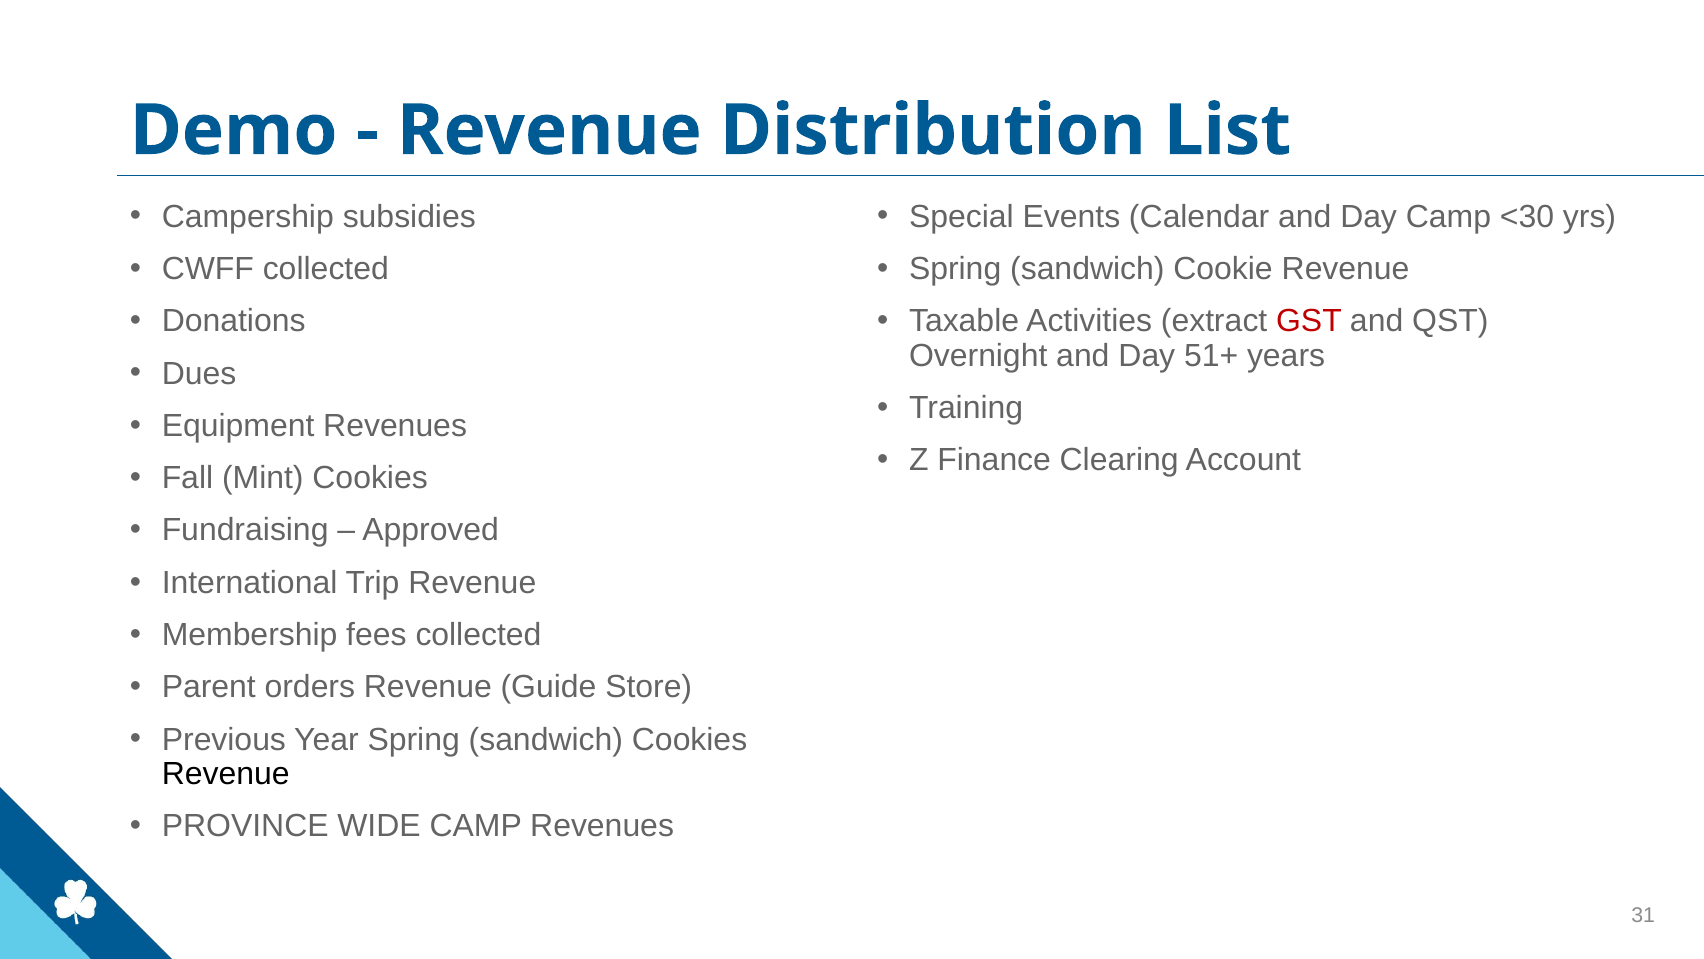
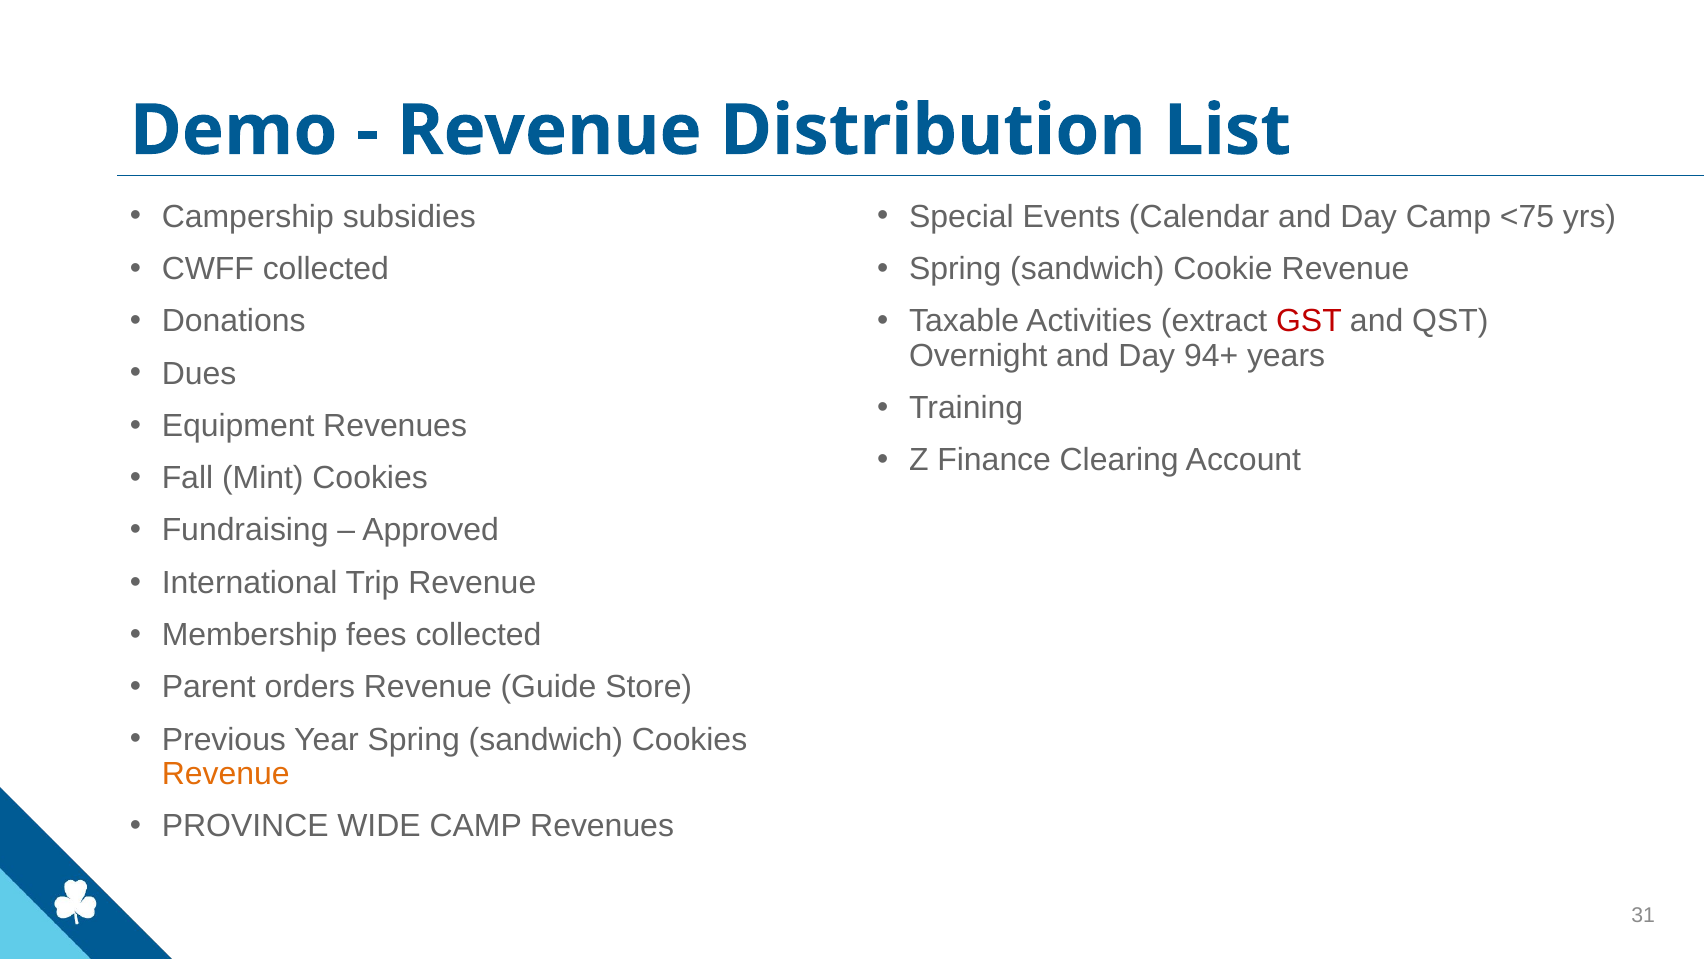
<30: <30 -> <75 (1527, 216)
51+: 51+ -> 94+ (1211, 355)
Revenue colour: black -> orange (226, 774)
